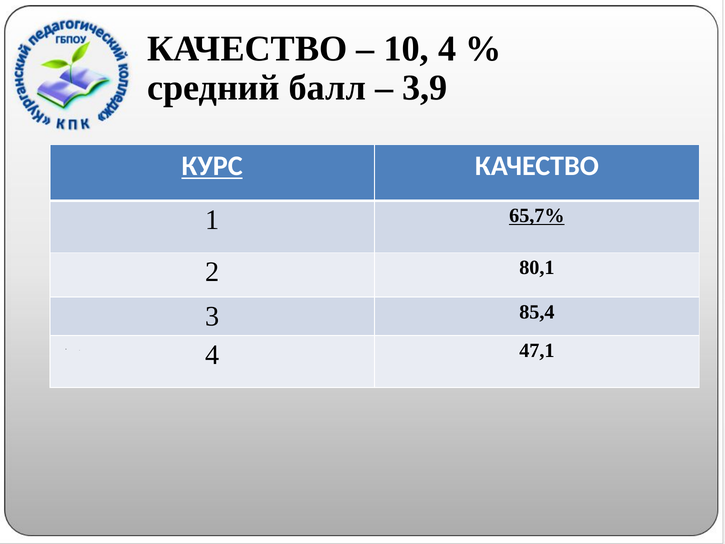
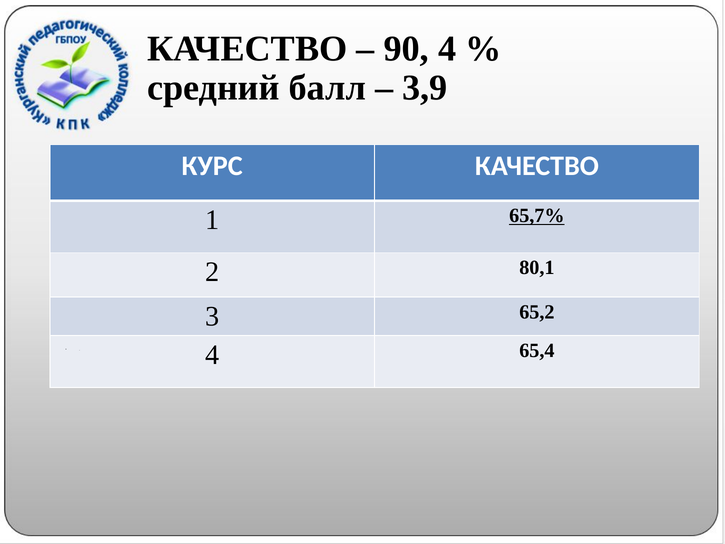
10: 10 -> 90 (406, 49)
КУРС underline: present -> none (212, 166)
85,4: 85,4 -> 65,2 (537, 312)
47,1: 47,1 -> 65,4 (537, 350)
